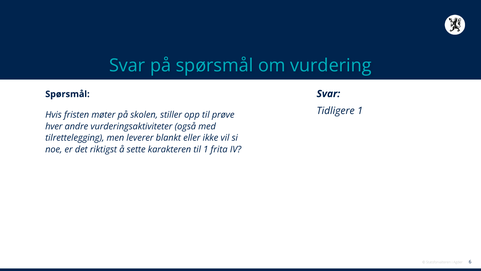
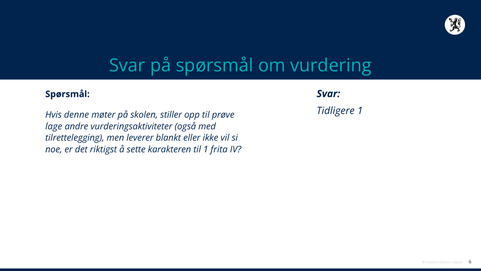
fristen: fristen -> denne (77, 115)
hver: hver -> lage (54, 126)
